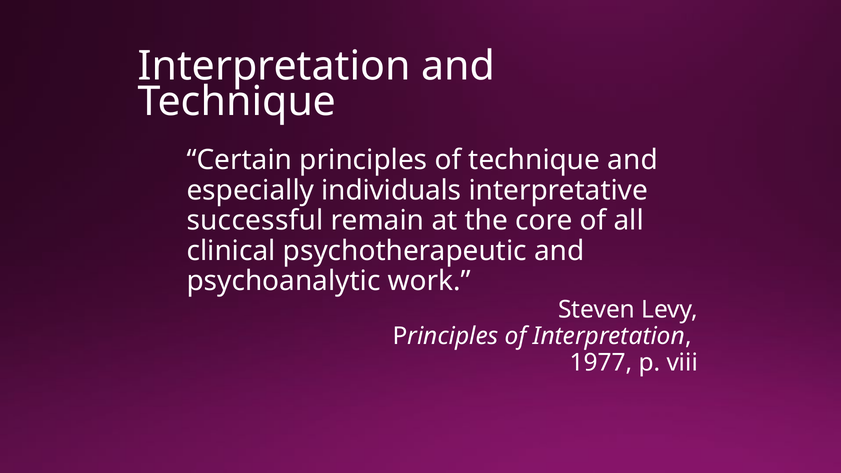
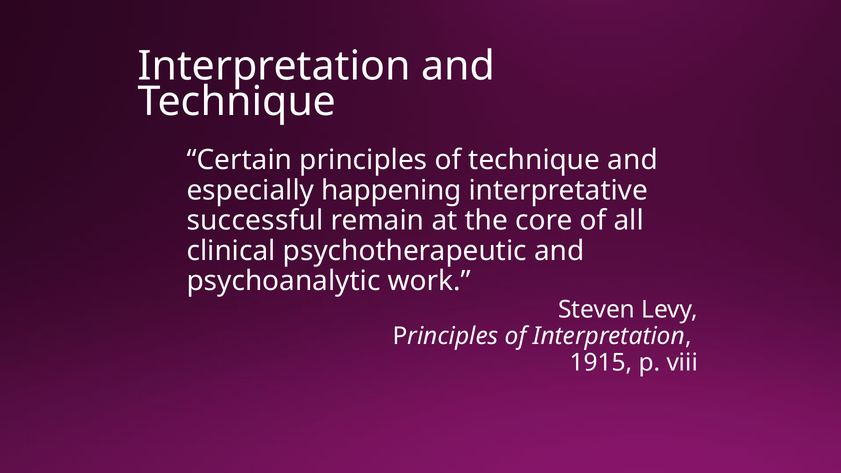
individuals: individuals -> happening (391, 190)
1977: 1977 -> 1915 (601, 363)
